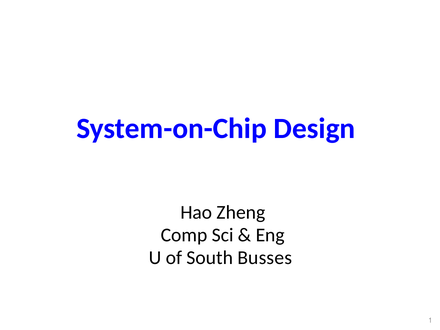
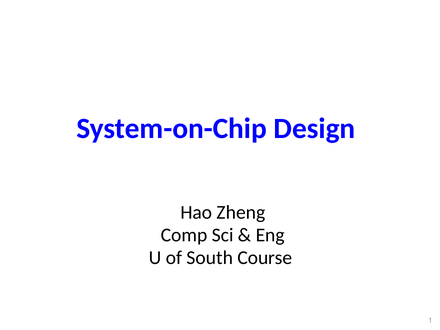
Busses: Busses -> Course (265, 258)
